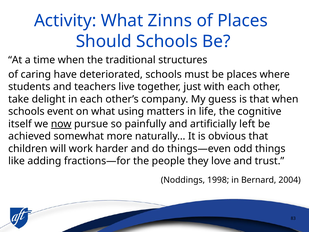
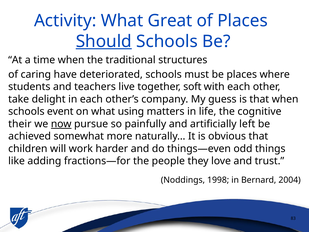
Zinns: Zinns -> Great (170, 21)
Should underline: none -> present (104, 41)
just: just -> soft (192, 87)
itself: itself -> their (20, 124)
